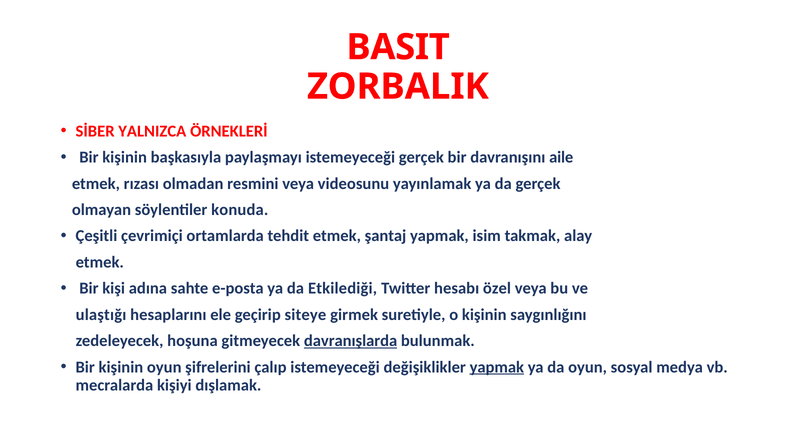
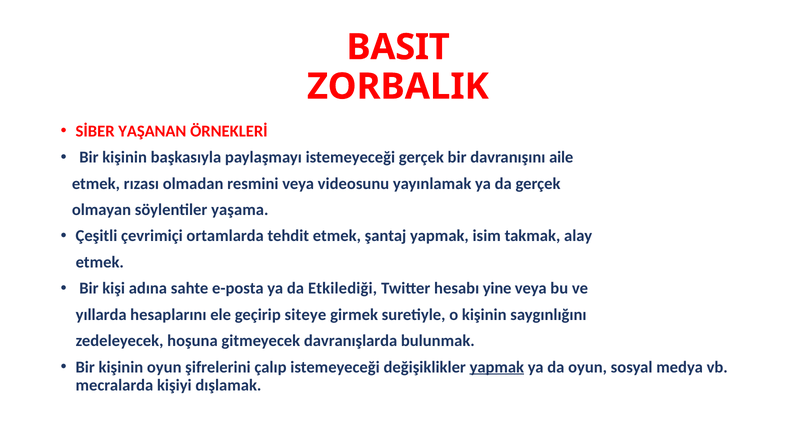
YALNIZCA: YALNIZCA -> YAŞANAN (152, 131)
konuda: konuda -> yaşama (240, 210)
özel: özel -> yine (497, 288)
ulaştığı: ulaştığı -> yıllarda (101, 314)
davranışlarda underline: present -> none (351, 341)
